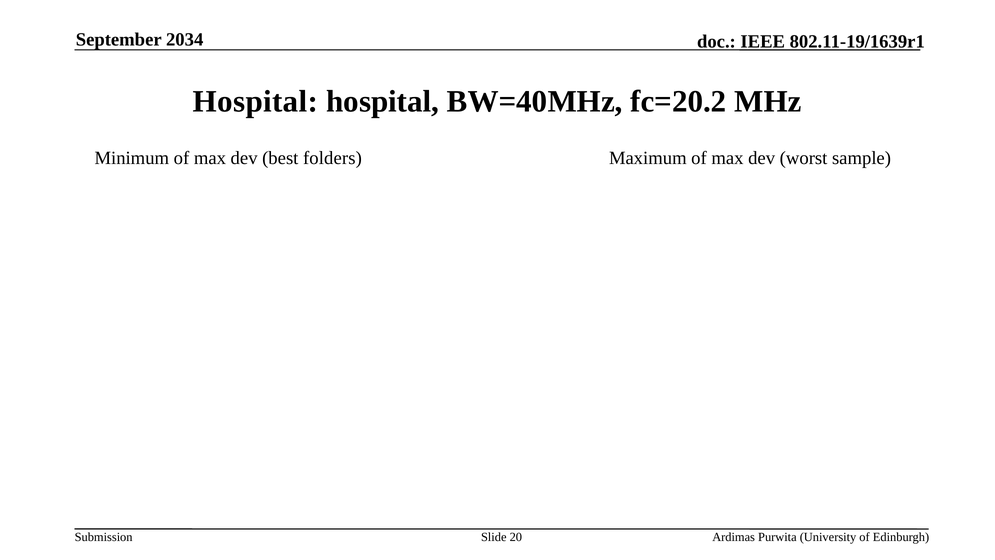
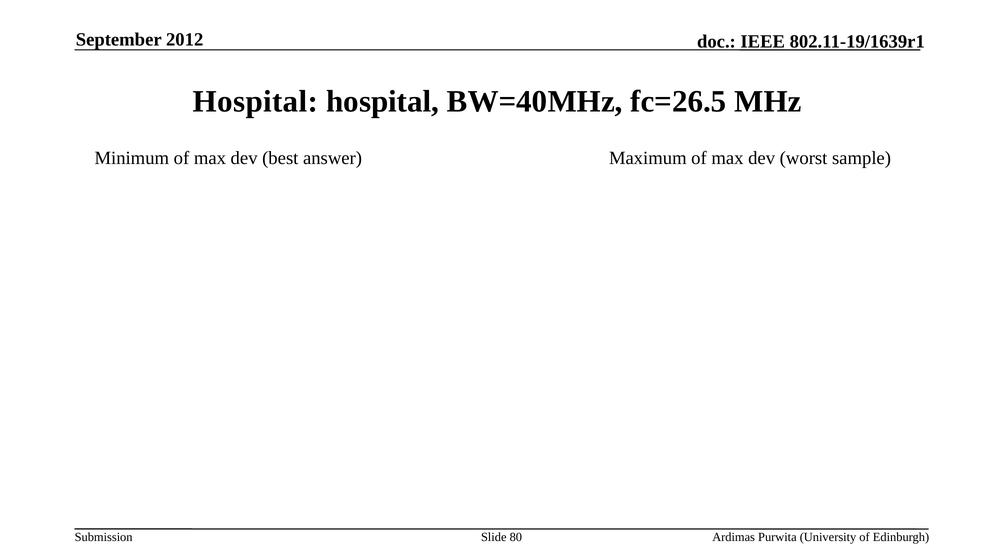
2034: 2034 -> 2012 (185, 40)
fc=20.2: fc=20.2 -> fc=26.5 (678, 102)
folders: folders -> answer (333, 158)
20: 20 -> 80 (516, 537)
